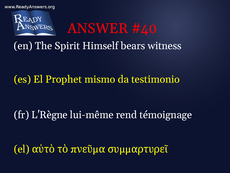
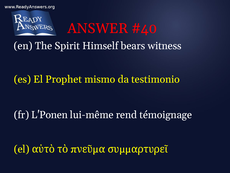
L'Règne: L'Règne -> L'Ponen (50, 115)
